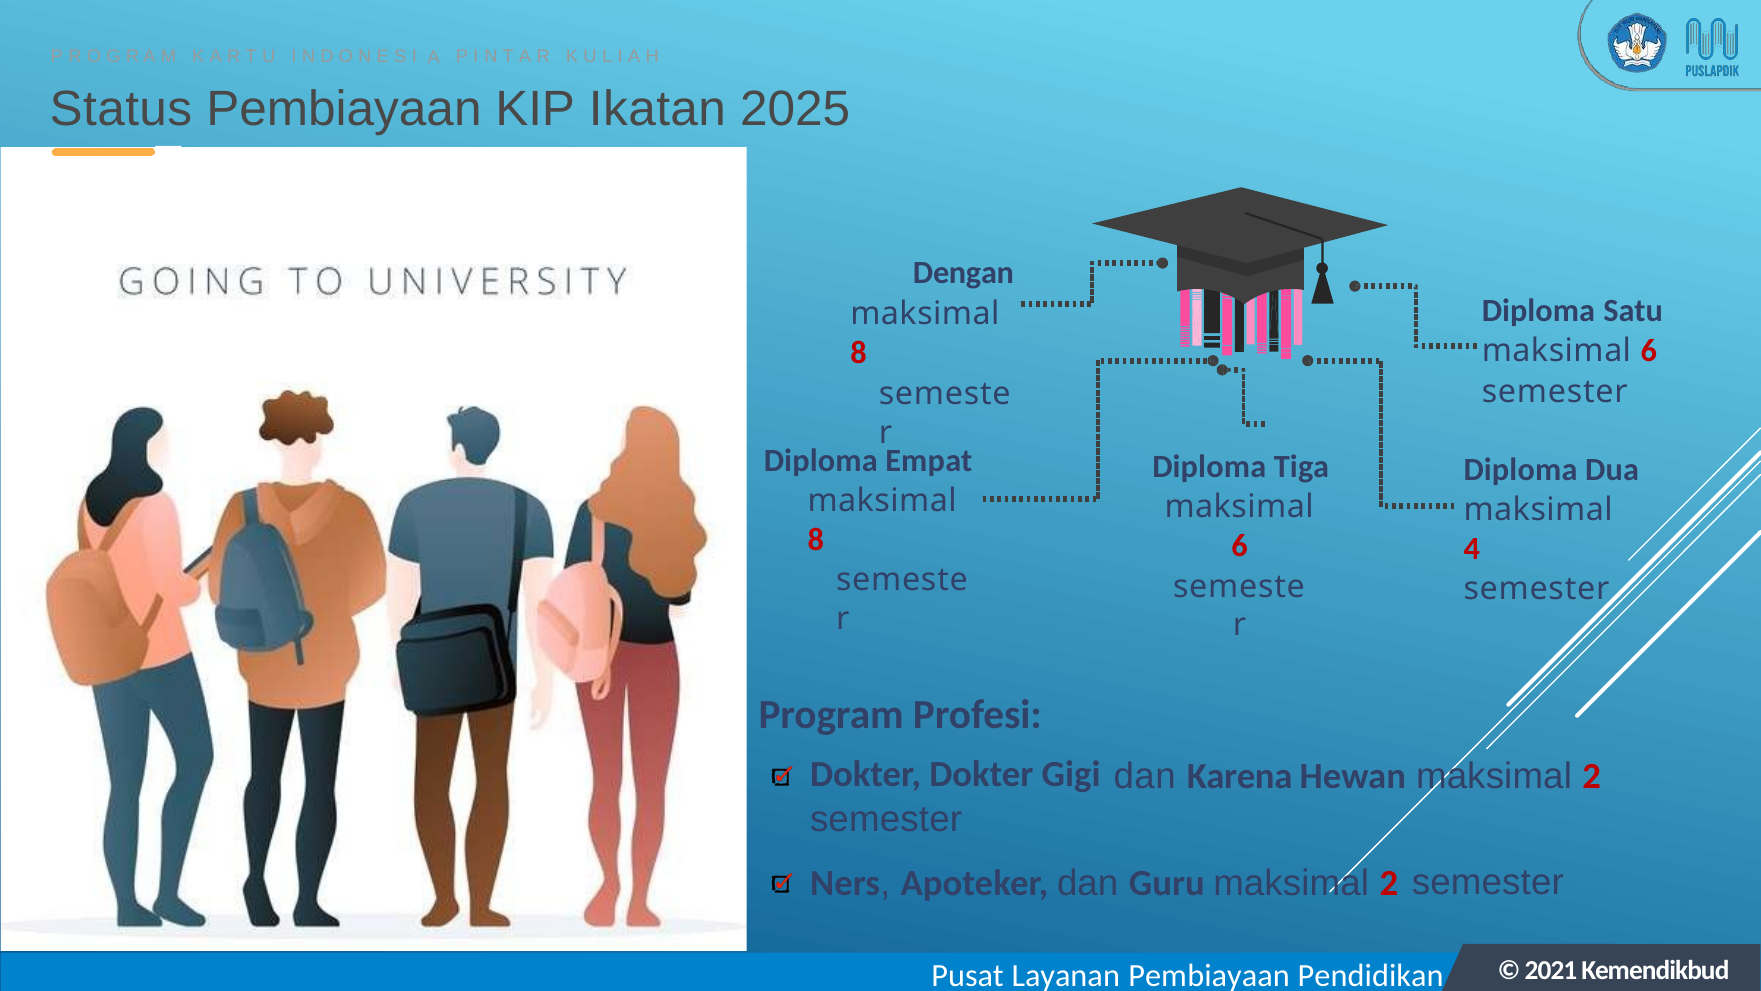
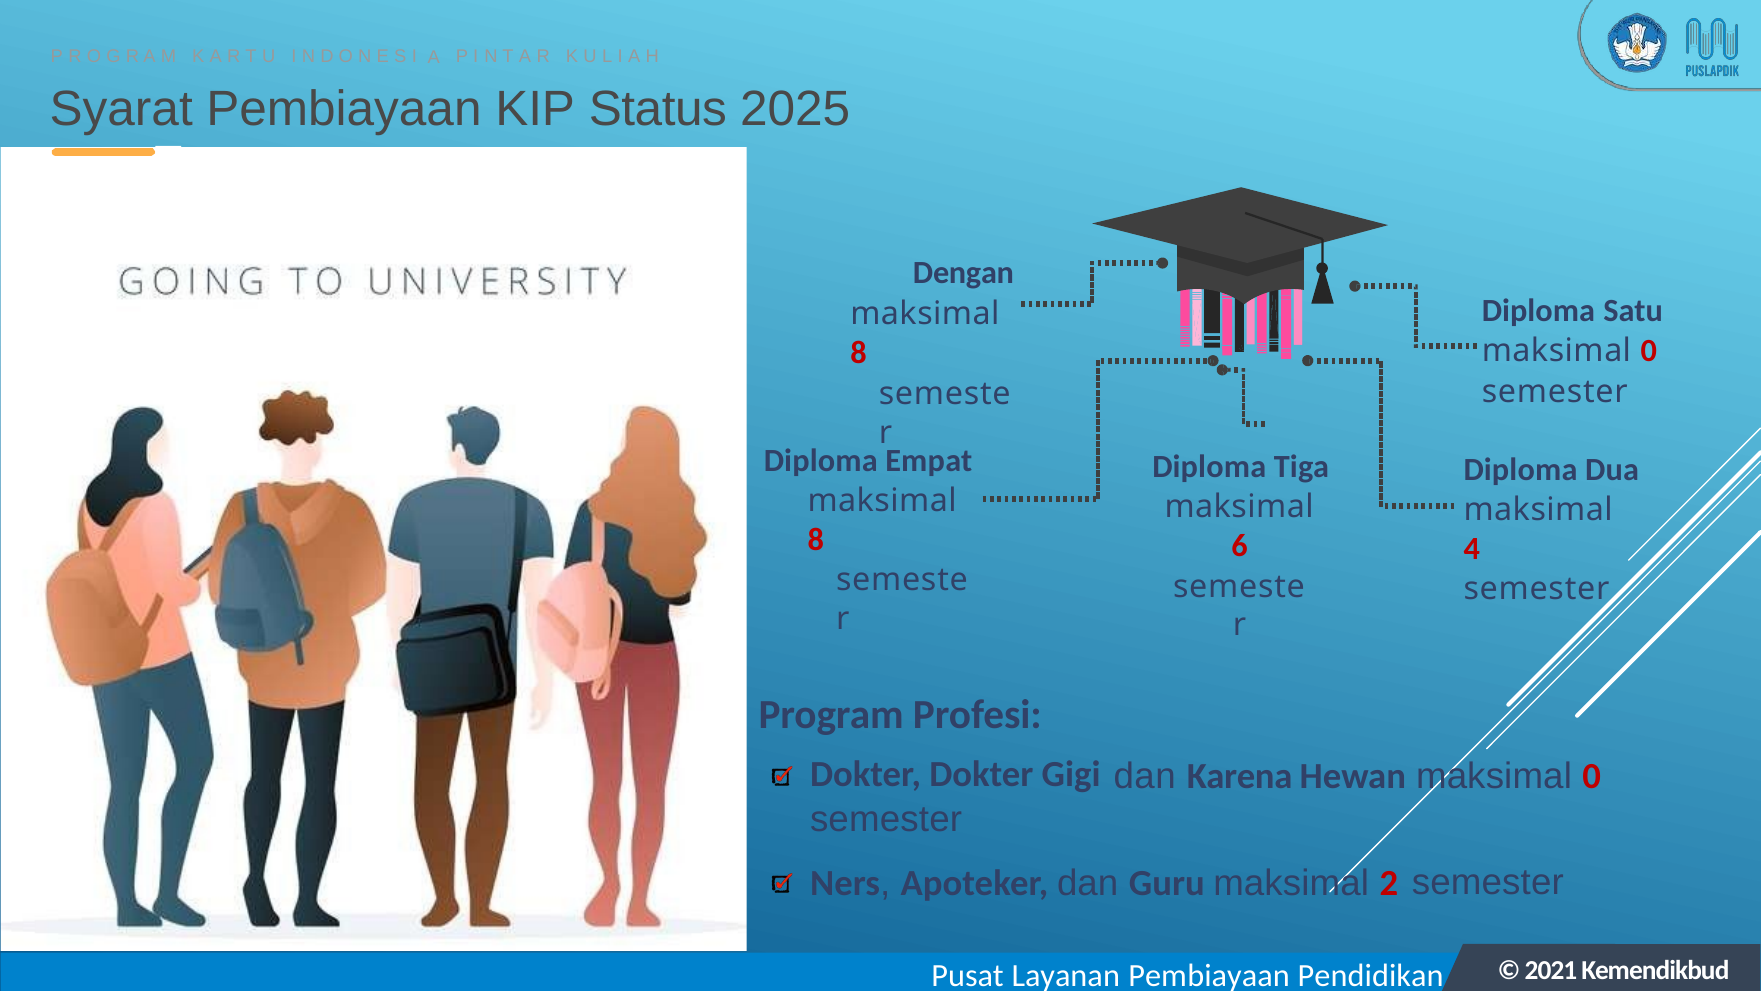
Status: Status -> Syarat (121, 109)
Ikatan: Ikatan -> Status (658, 109)
6: 6 -> 0 (1649, 351)
Hewan maksimal 2: 2 -> 0 (1592, 776)
